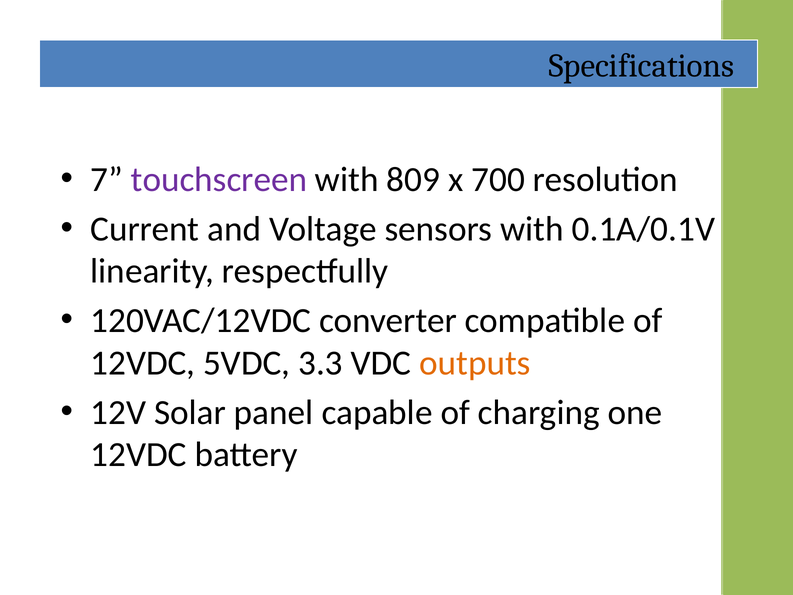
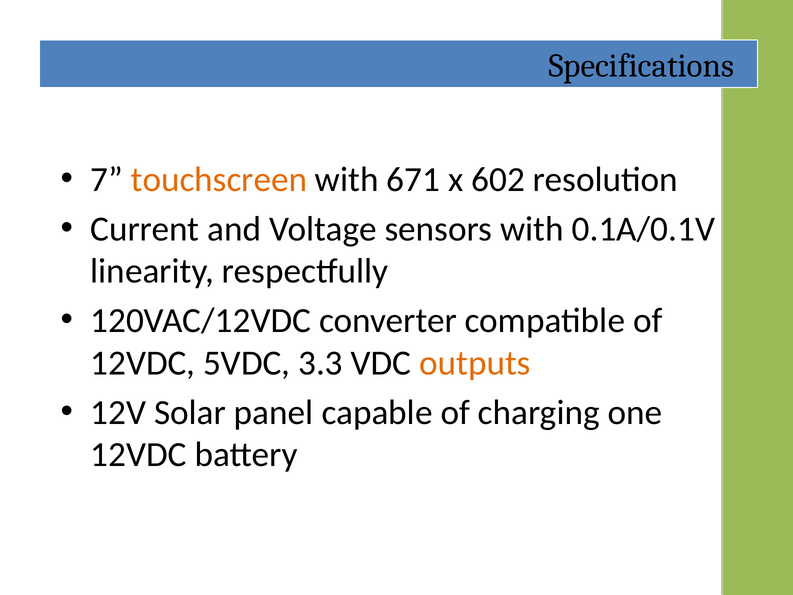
touchscreen colour: purple -> orange (219, 180)
809: 809 -> 671 (413, 180)
700: 700 -> 602 (498, 180)
